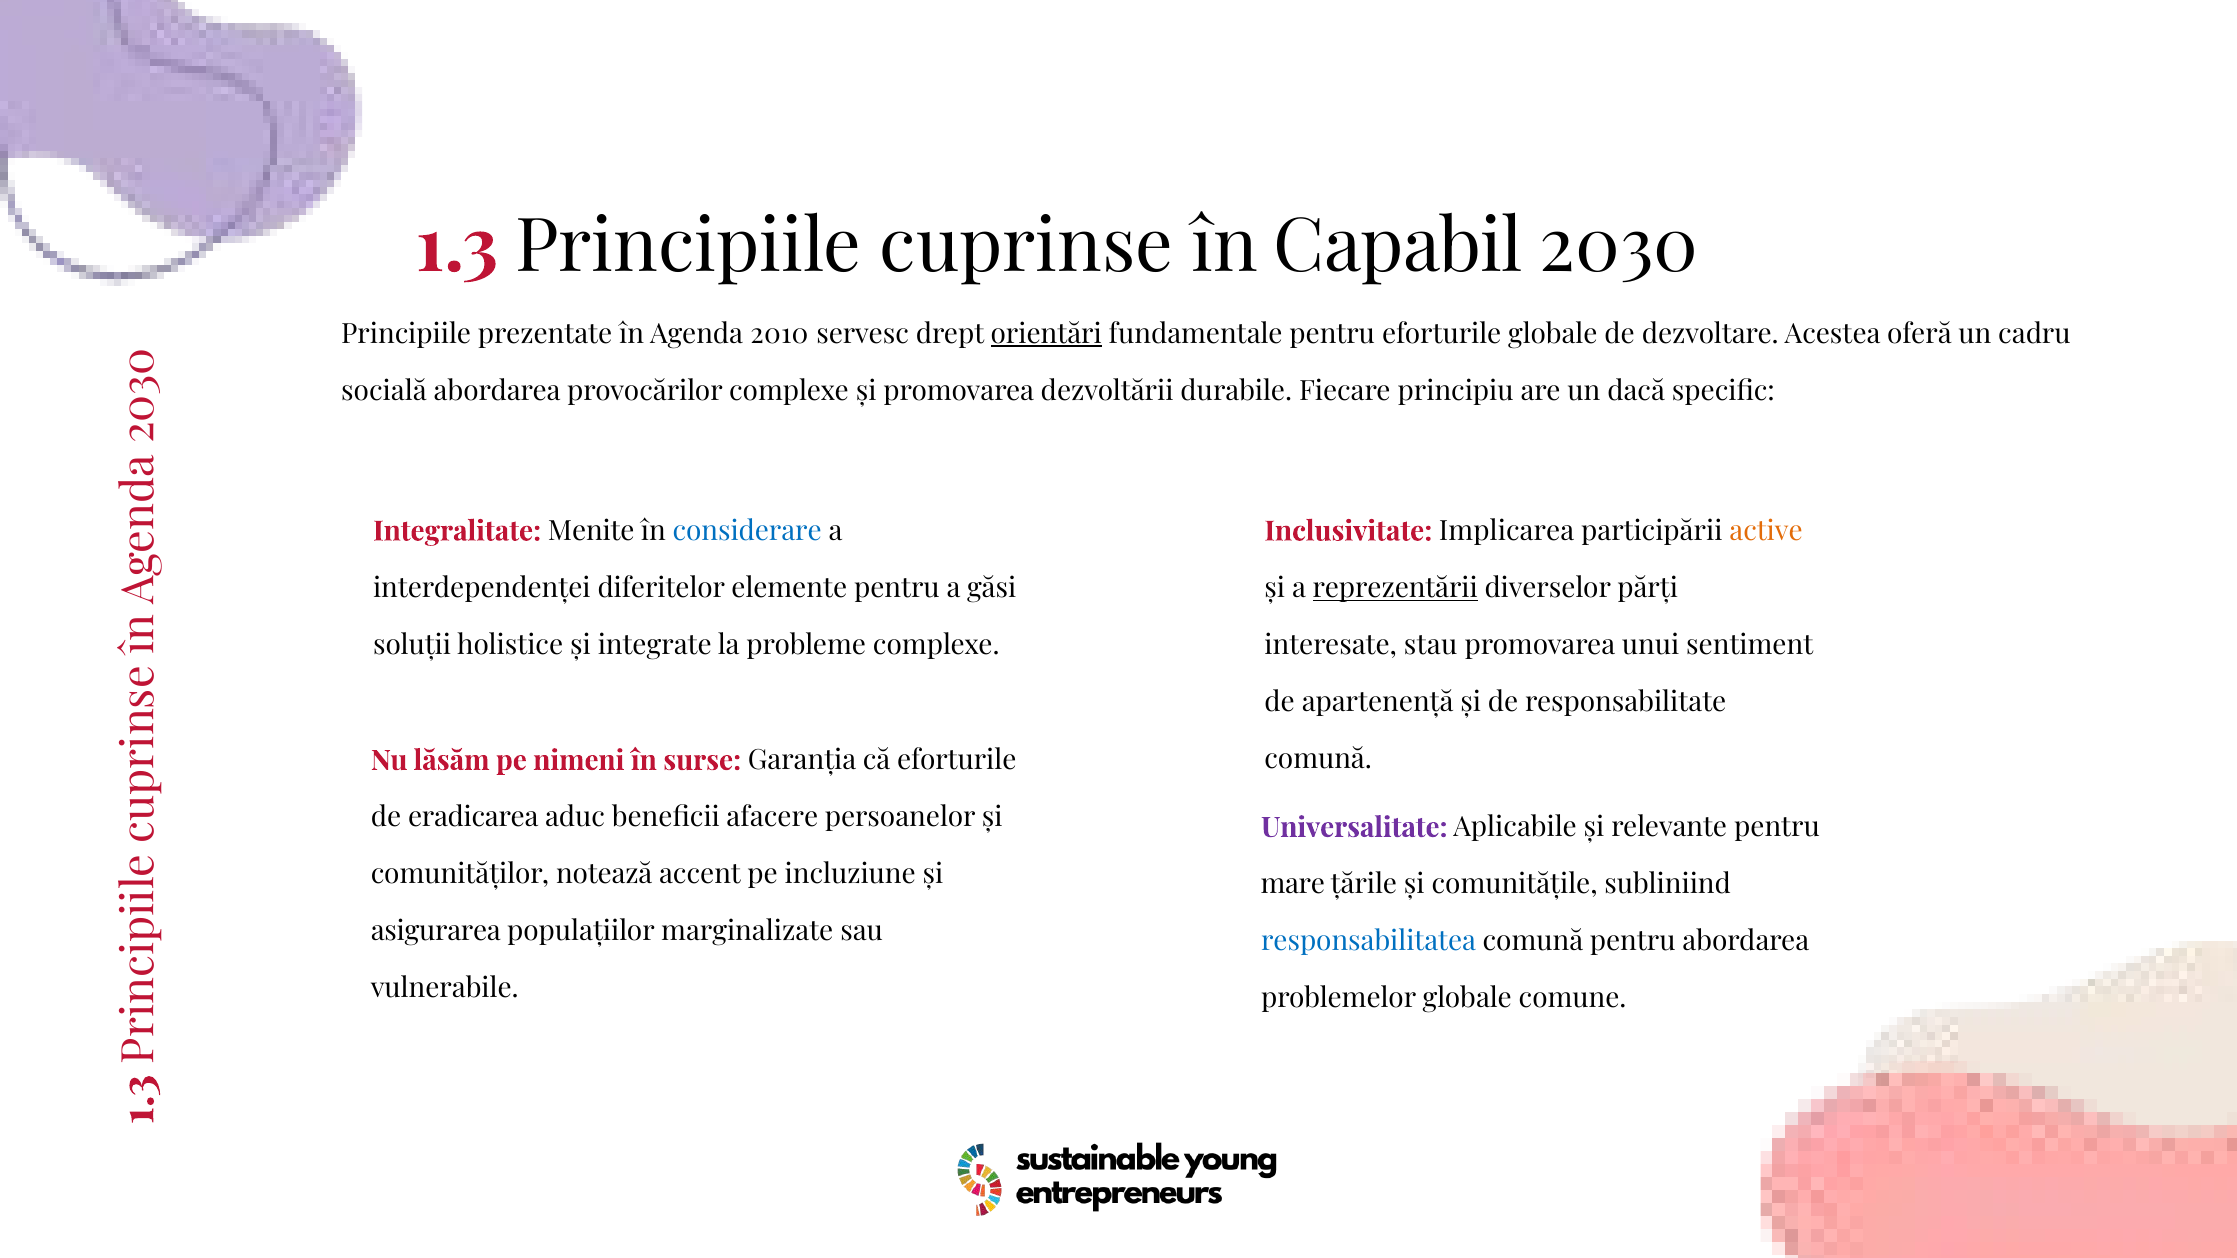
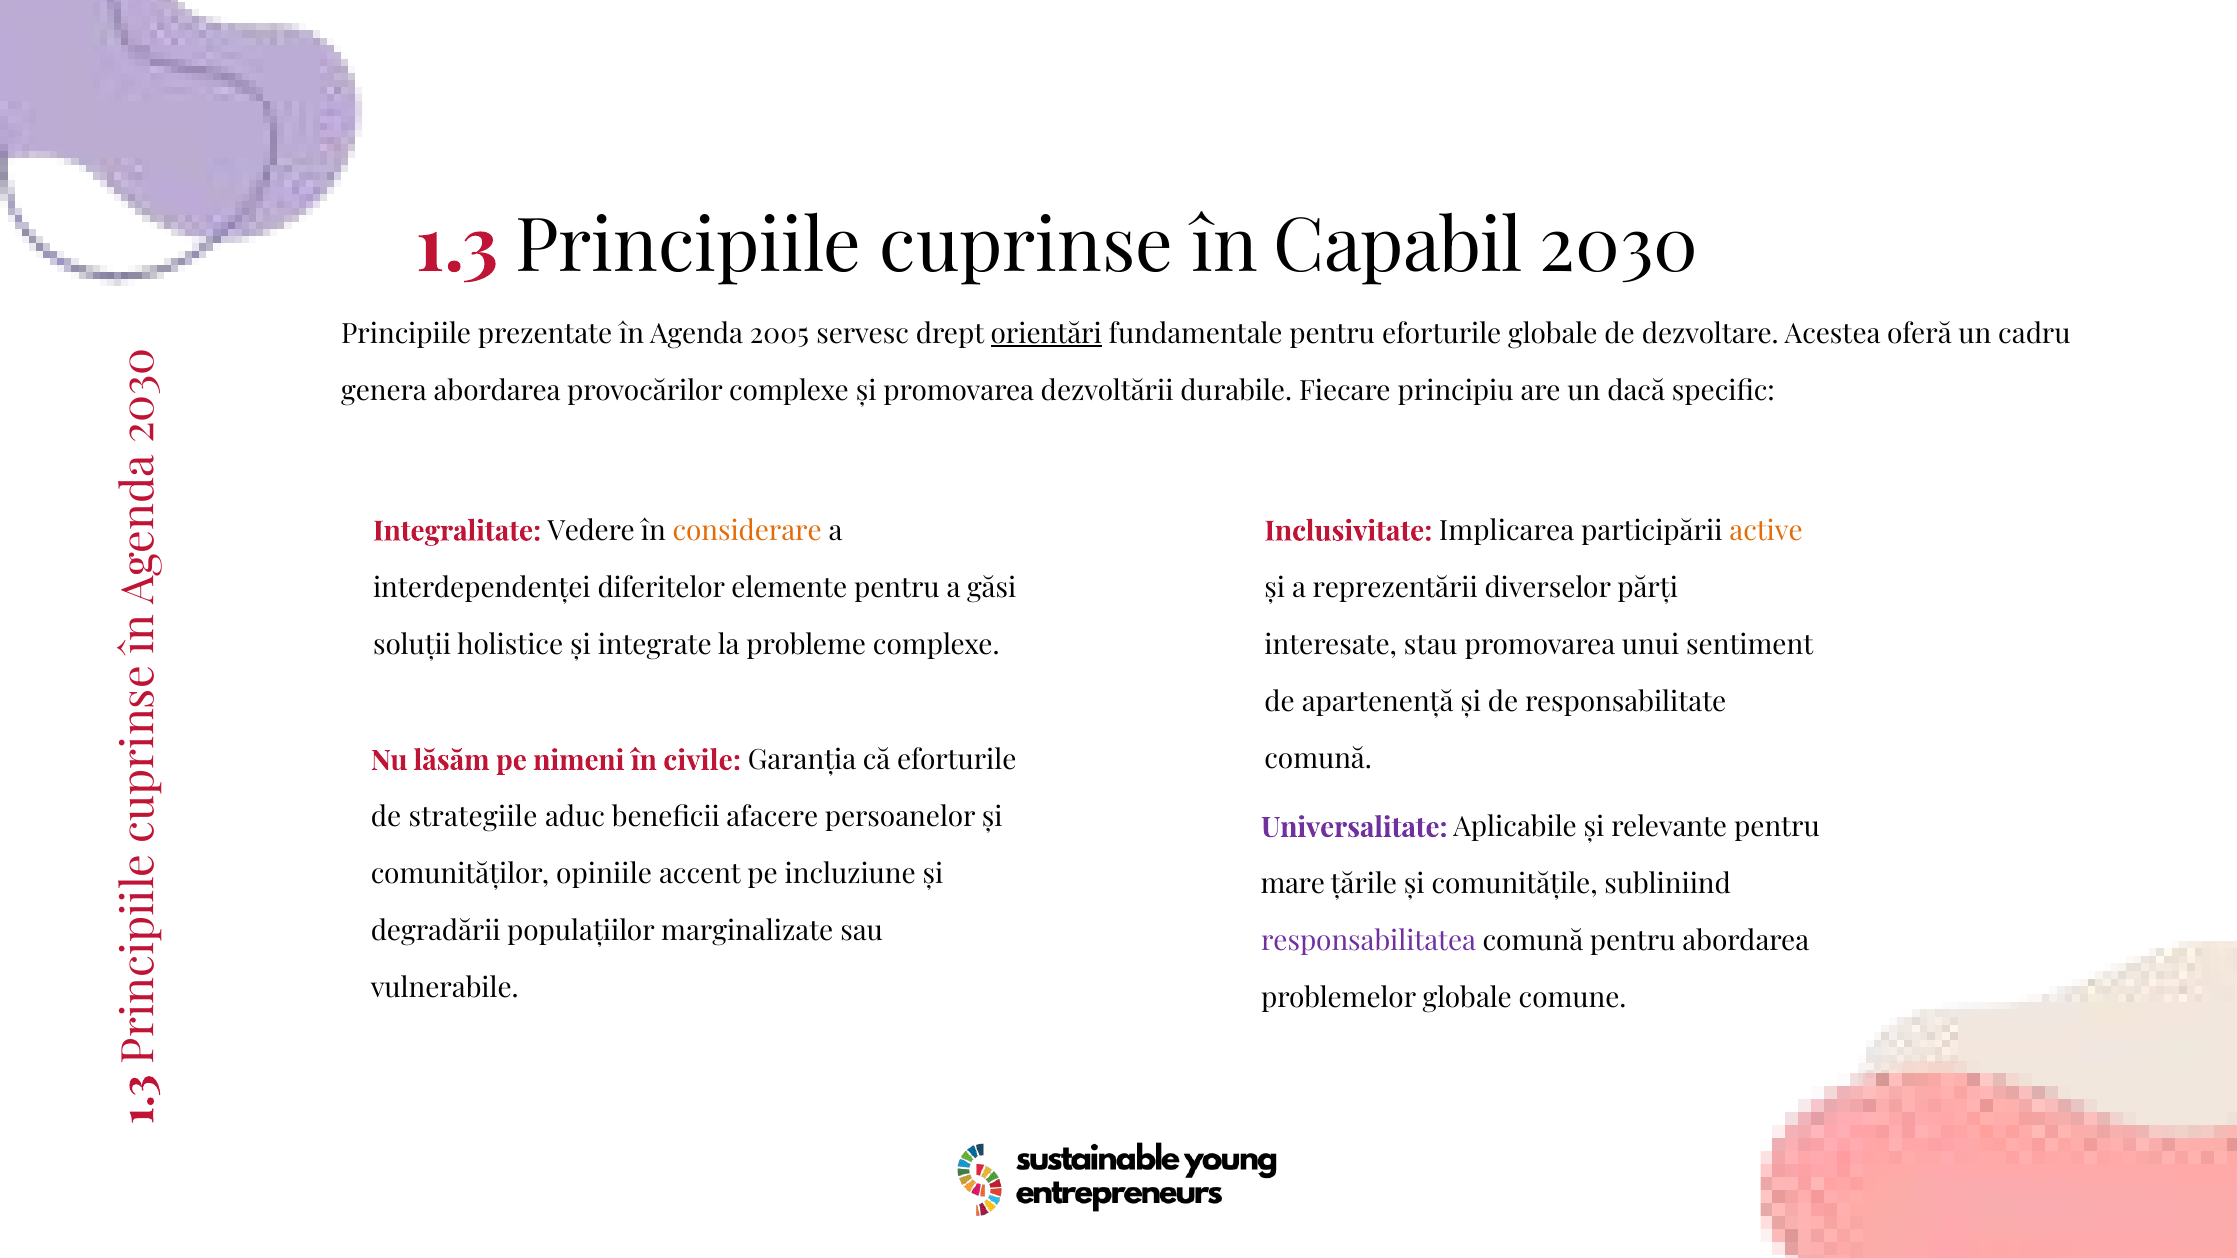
2010: 2010 -> 2005 (779, 334)
socială: socială -> genera (384, 391)
Menite: Menite -> Vedere (591, 531)
considerare colour: blue -> orange (747, 531)
reprezentării underline: present -> none (1395, 588)
surse: surse -> civile (702, 761)
eradicarea: eradicarea -> strategiile (473, 818)
notează: notează -> opiniile (604, 875)
asigurarea: asigurarea -> degradării (436, 932)
responsabilitatea colour: blue -> purple (1369, 942)
